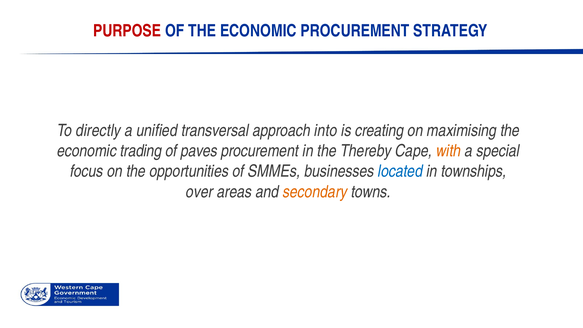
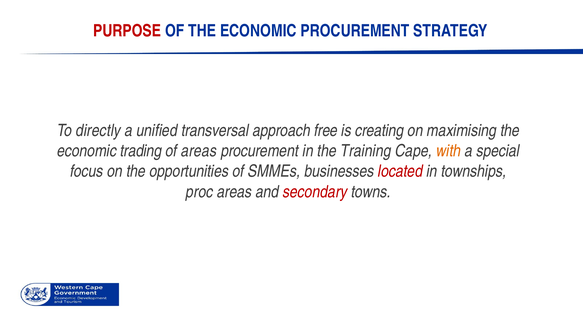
into: into -> free (326, 130)
of paves: paves -> areas (199, 151)
Thereby: Thereby -> Training (366, 151)
located colour: blue -> red (400, 171)
over: over -> proc (200, 192)
secondary colour: orange -> red (315, 192)
